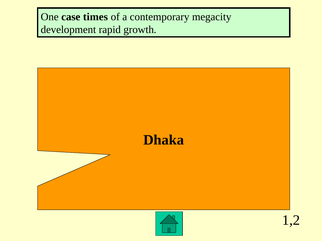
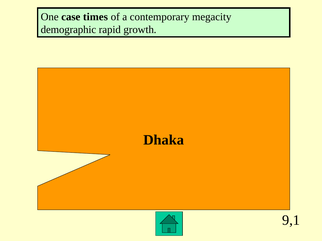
development: development -> demographic (68, 30)
1,2: 1,2 -> 9,1 (291, 220)
